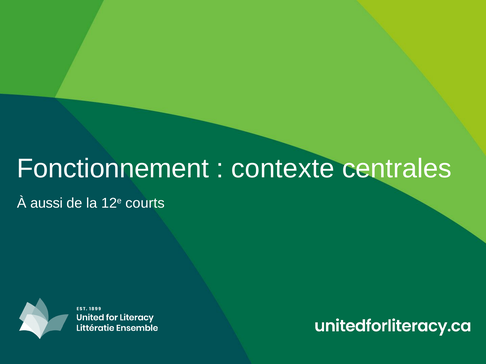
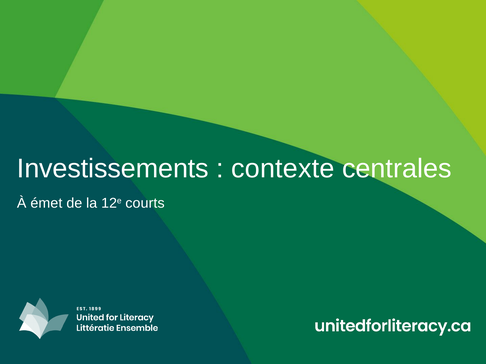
Fonctionnement: Fonctionnement -> Investissements (113, 169)
aussi: aussi -> émet (46, 203)
